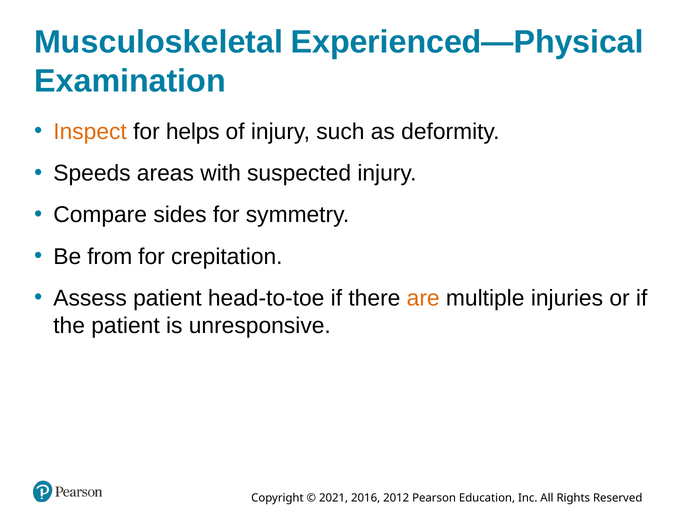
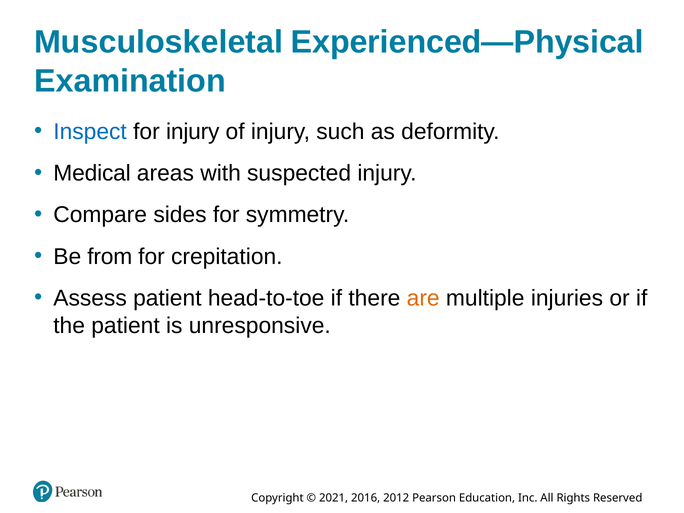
Inspect colour: orange -> blue (90, 132)
for helps: helps -> injury (193, 132)
Speeds: Speeds -> Medical (92, 173)
